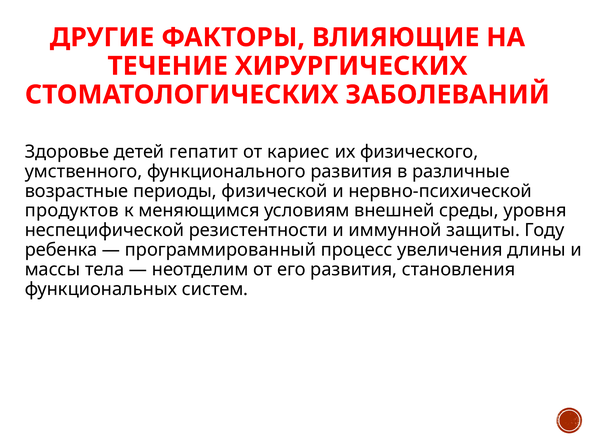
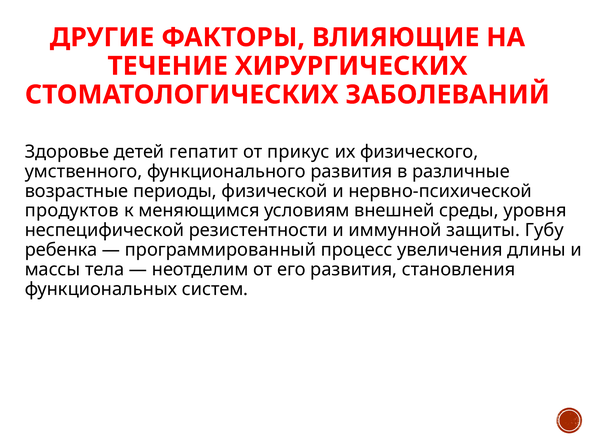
кариес: кариес -> прикус (298, 152)
Году: Году -> Губу (544, 231)
